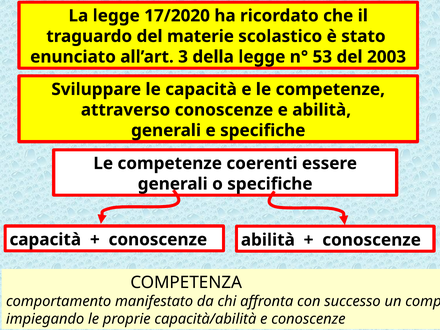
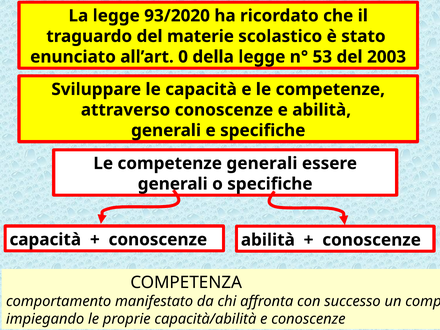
17/2020: 17/2020 -> 93/2020 (177, 16)
3: 3 -> 0 (183, 57)
competenze coerenti: coerenti -> generali (262, 163)
